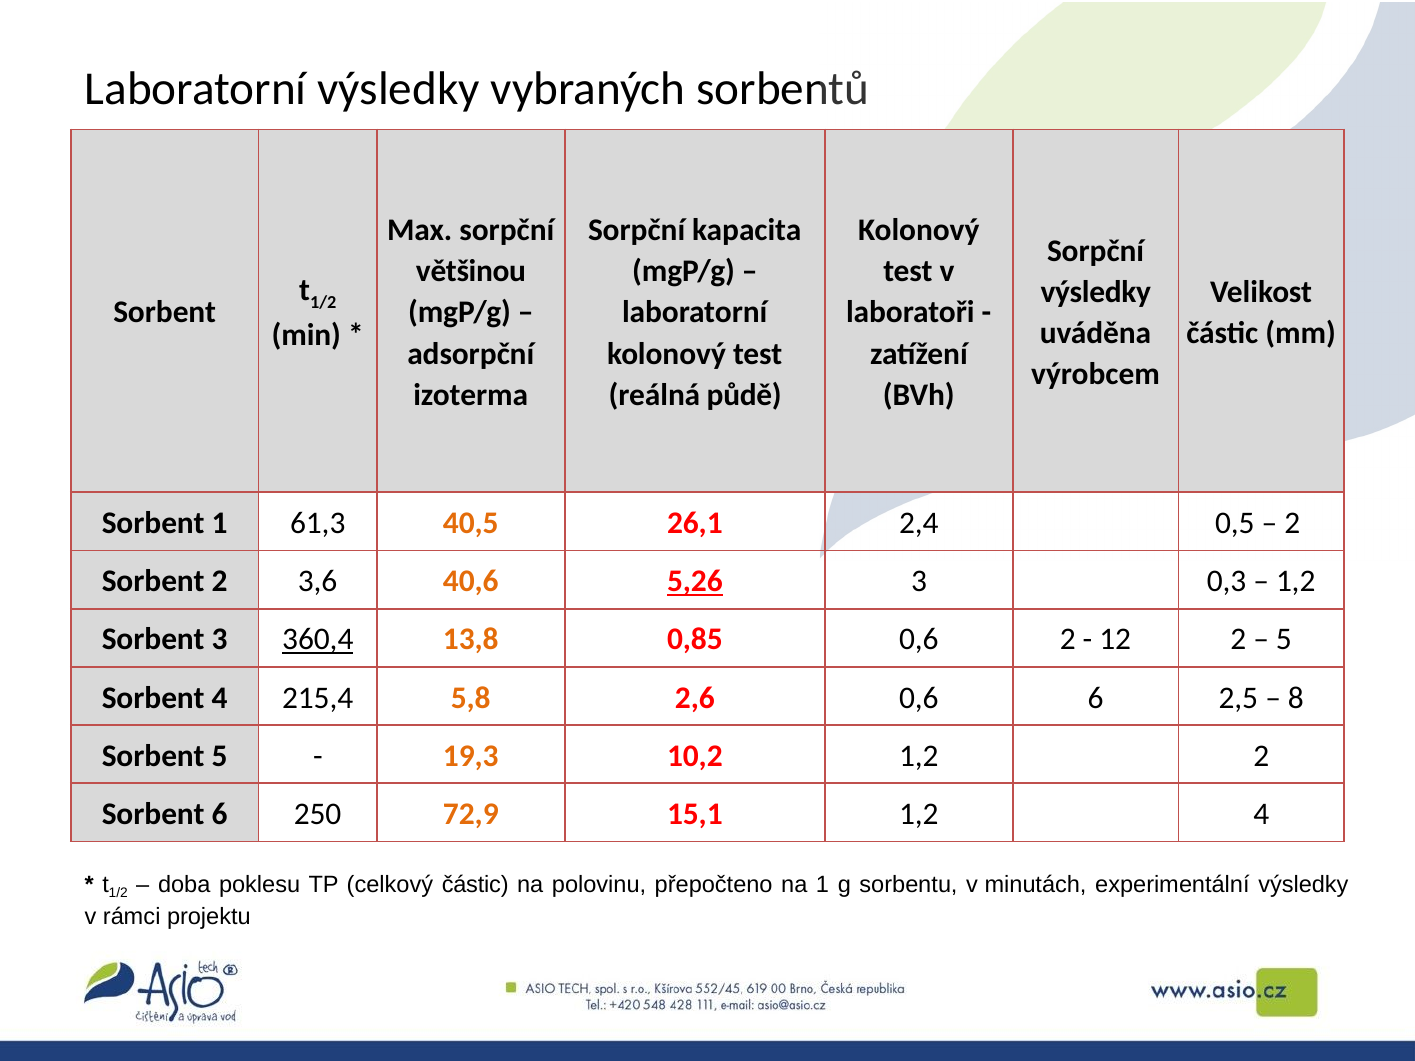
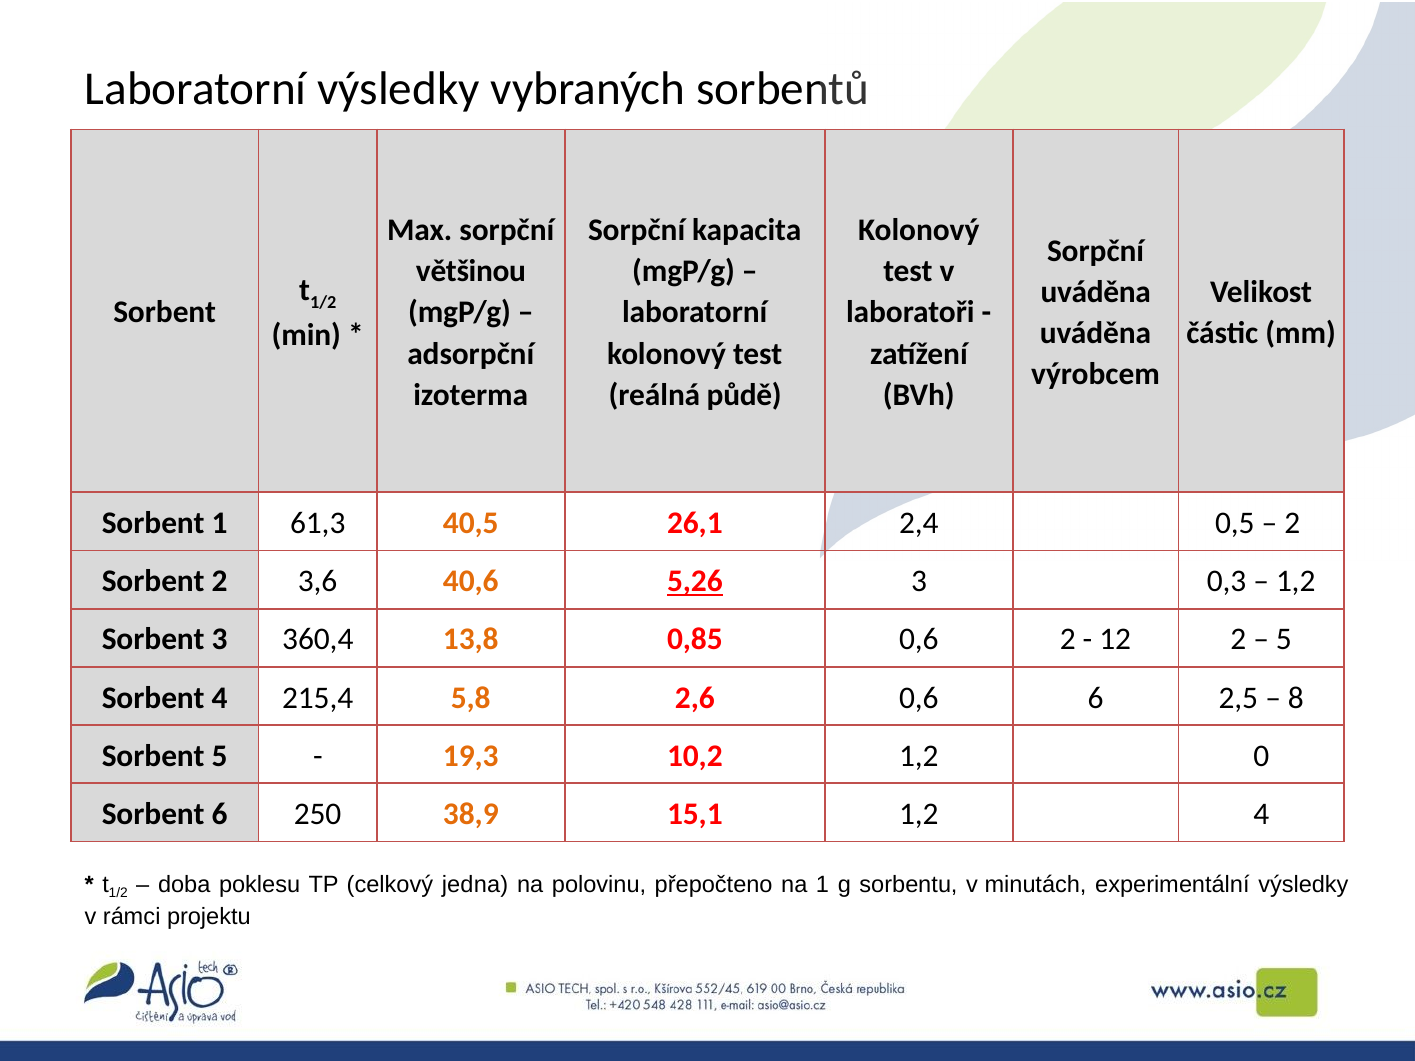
výsledky: výsledky -> uváděna (1096, 292)
360,4 underline: present -> none (318, 640)
1,2 2: 2 -> 0 (1261, 756)
72,9: 72,9 -> 38,9 (471, 814)
celkový částic: částic -> jedna (475, 885)
